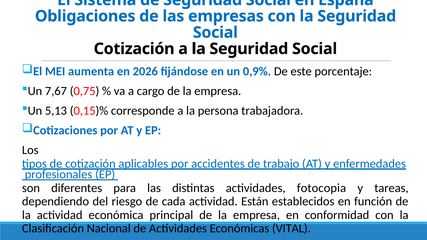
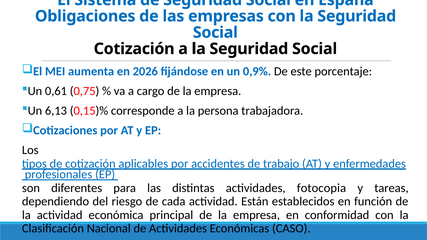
7,67: 7,67 -> 0,61 (56, 91)
5,13: 5,13 -> 6,13 (56, 111)
VITAL: VITAL -> CASO (291, 229)
